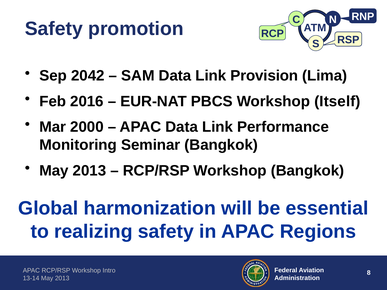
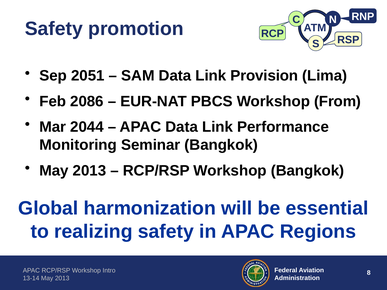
2042: 2042 -> 2051 (88, 76)
2016: 2016 -> 2086 (87, 101)
Itself: Itself -> From (338, 101)
2000: 2000 -> 2044 (87, 127)
